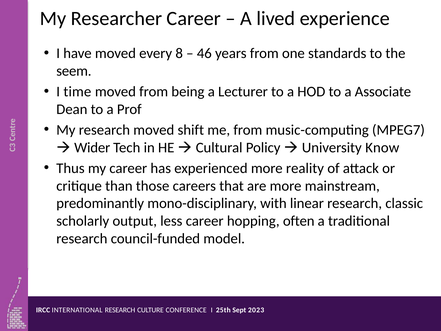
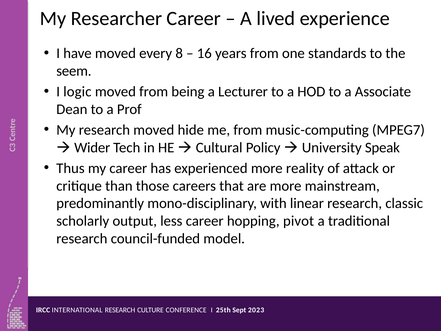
46: 46 -> 16 (204, 53)
time: time -> logic (77, 92)
shift: shift -> hide (191, 130)
Know: Know -> Speak (382, 147)
often: often -> pivot (299, 221)
